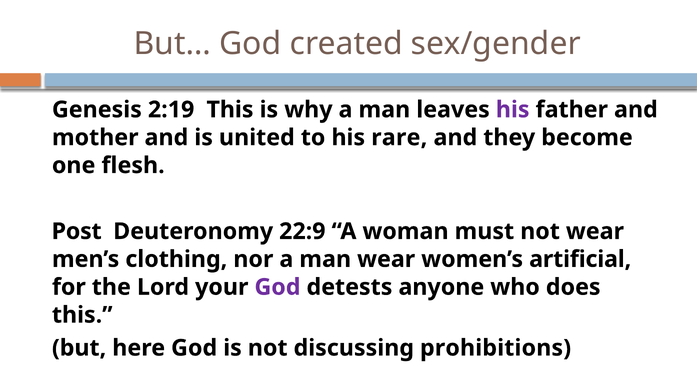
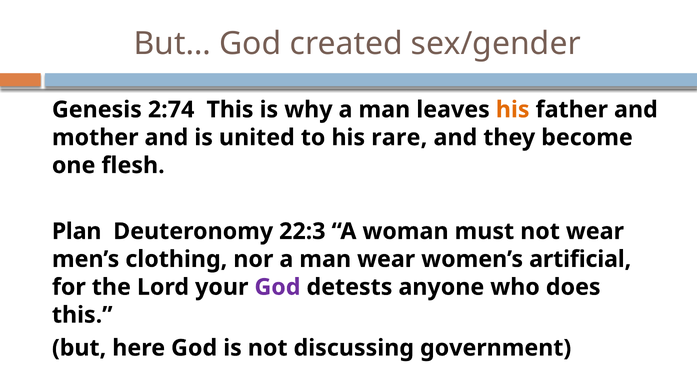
2:19: 2:19 -> 2:74 (171, 110)
his colour: purple -> orange (513, 110)
Post: Post -> Plan (77, 231)
22:9: 22:9 -> 22:3 (302, 231)
prohibitions: prohibitions -> government (496, 348)
